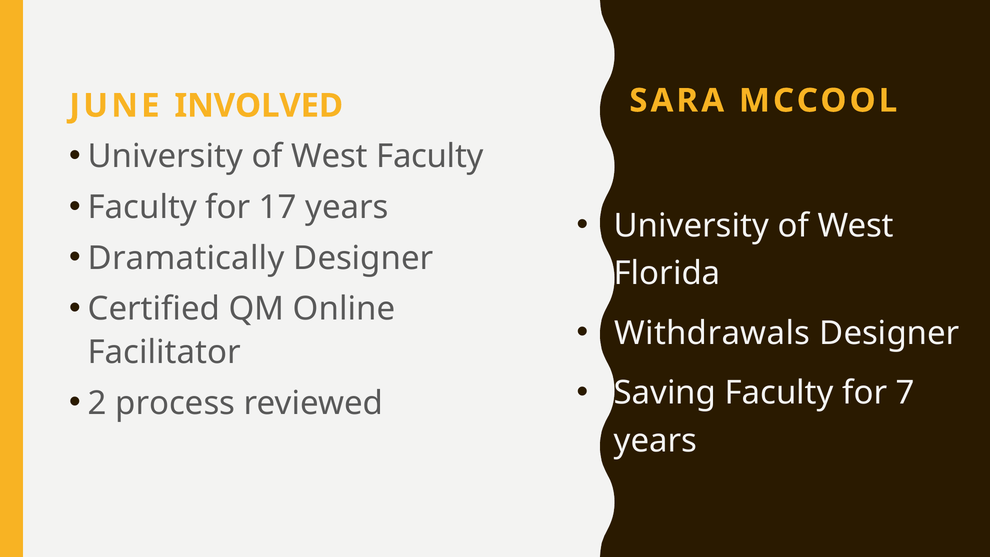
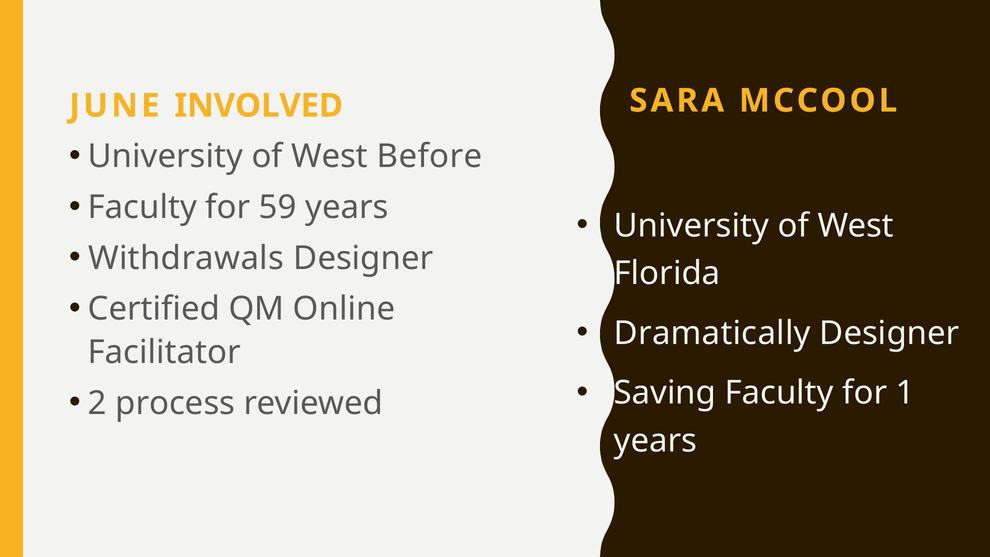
West Faculty: Faculty -> Before (430, 157)
17: 17 -> 59 (278, 207)
Dramatically: Dramatically -> Withdrawals (186, 258)
Withdrawals: Withdrawals -> Dramatically (712, 333)
7: 7 -> 1 (905, 393)
